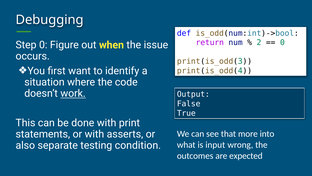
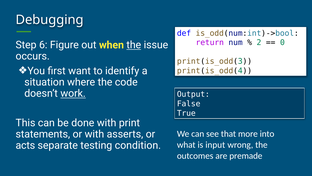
Step 0: 0 -> 6 (43, 45)
the underline: none -> present (134, 45)
also: also -> acts (25, 145)
expected: expected -> premade (246, 155)
